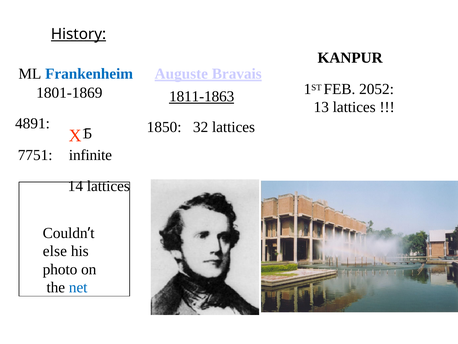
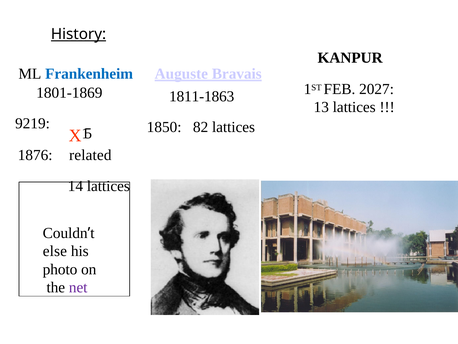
2052: 2052 -> 2027 (377, 89)
1811-1863 underline: present -> none (202, 96)
4891: 4891 -> 9219 (32, 123)
32: 32 -> 82 (201, 127)
infinite: infinite -> related (90, 155)
7751: 7751 -> 1876 (35, 155)
net colour: blue -> purple (78, 287)
